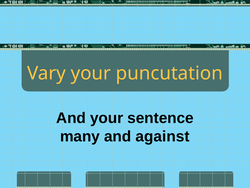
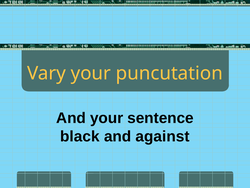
many: many -> black (80, 136)
